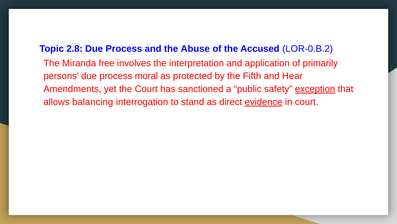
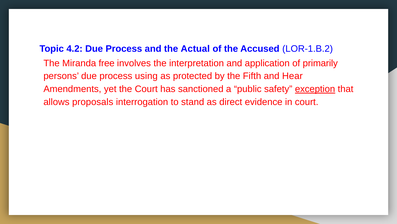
2.8: 2.8 -> 4.2 (75, 49)
Abuse: Abuse -> Actual (195, 49)
LOR-0.B.2: LOR-0.B.2 -> LOR-1.B.2 (308, 49)
moral: moral -> using (146, 76)
balancing: balancing -> proposals (93, 102)
evidence underline: present -> none (264, 102)
